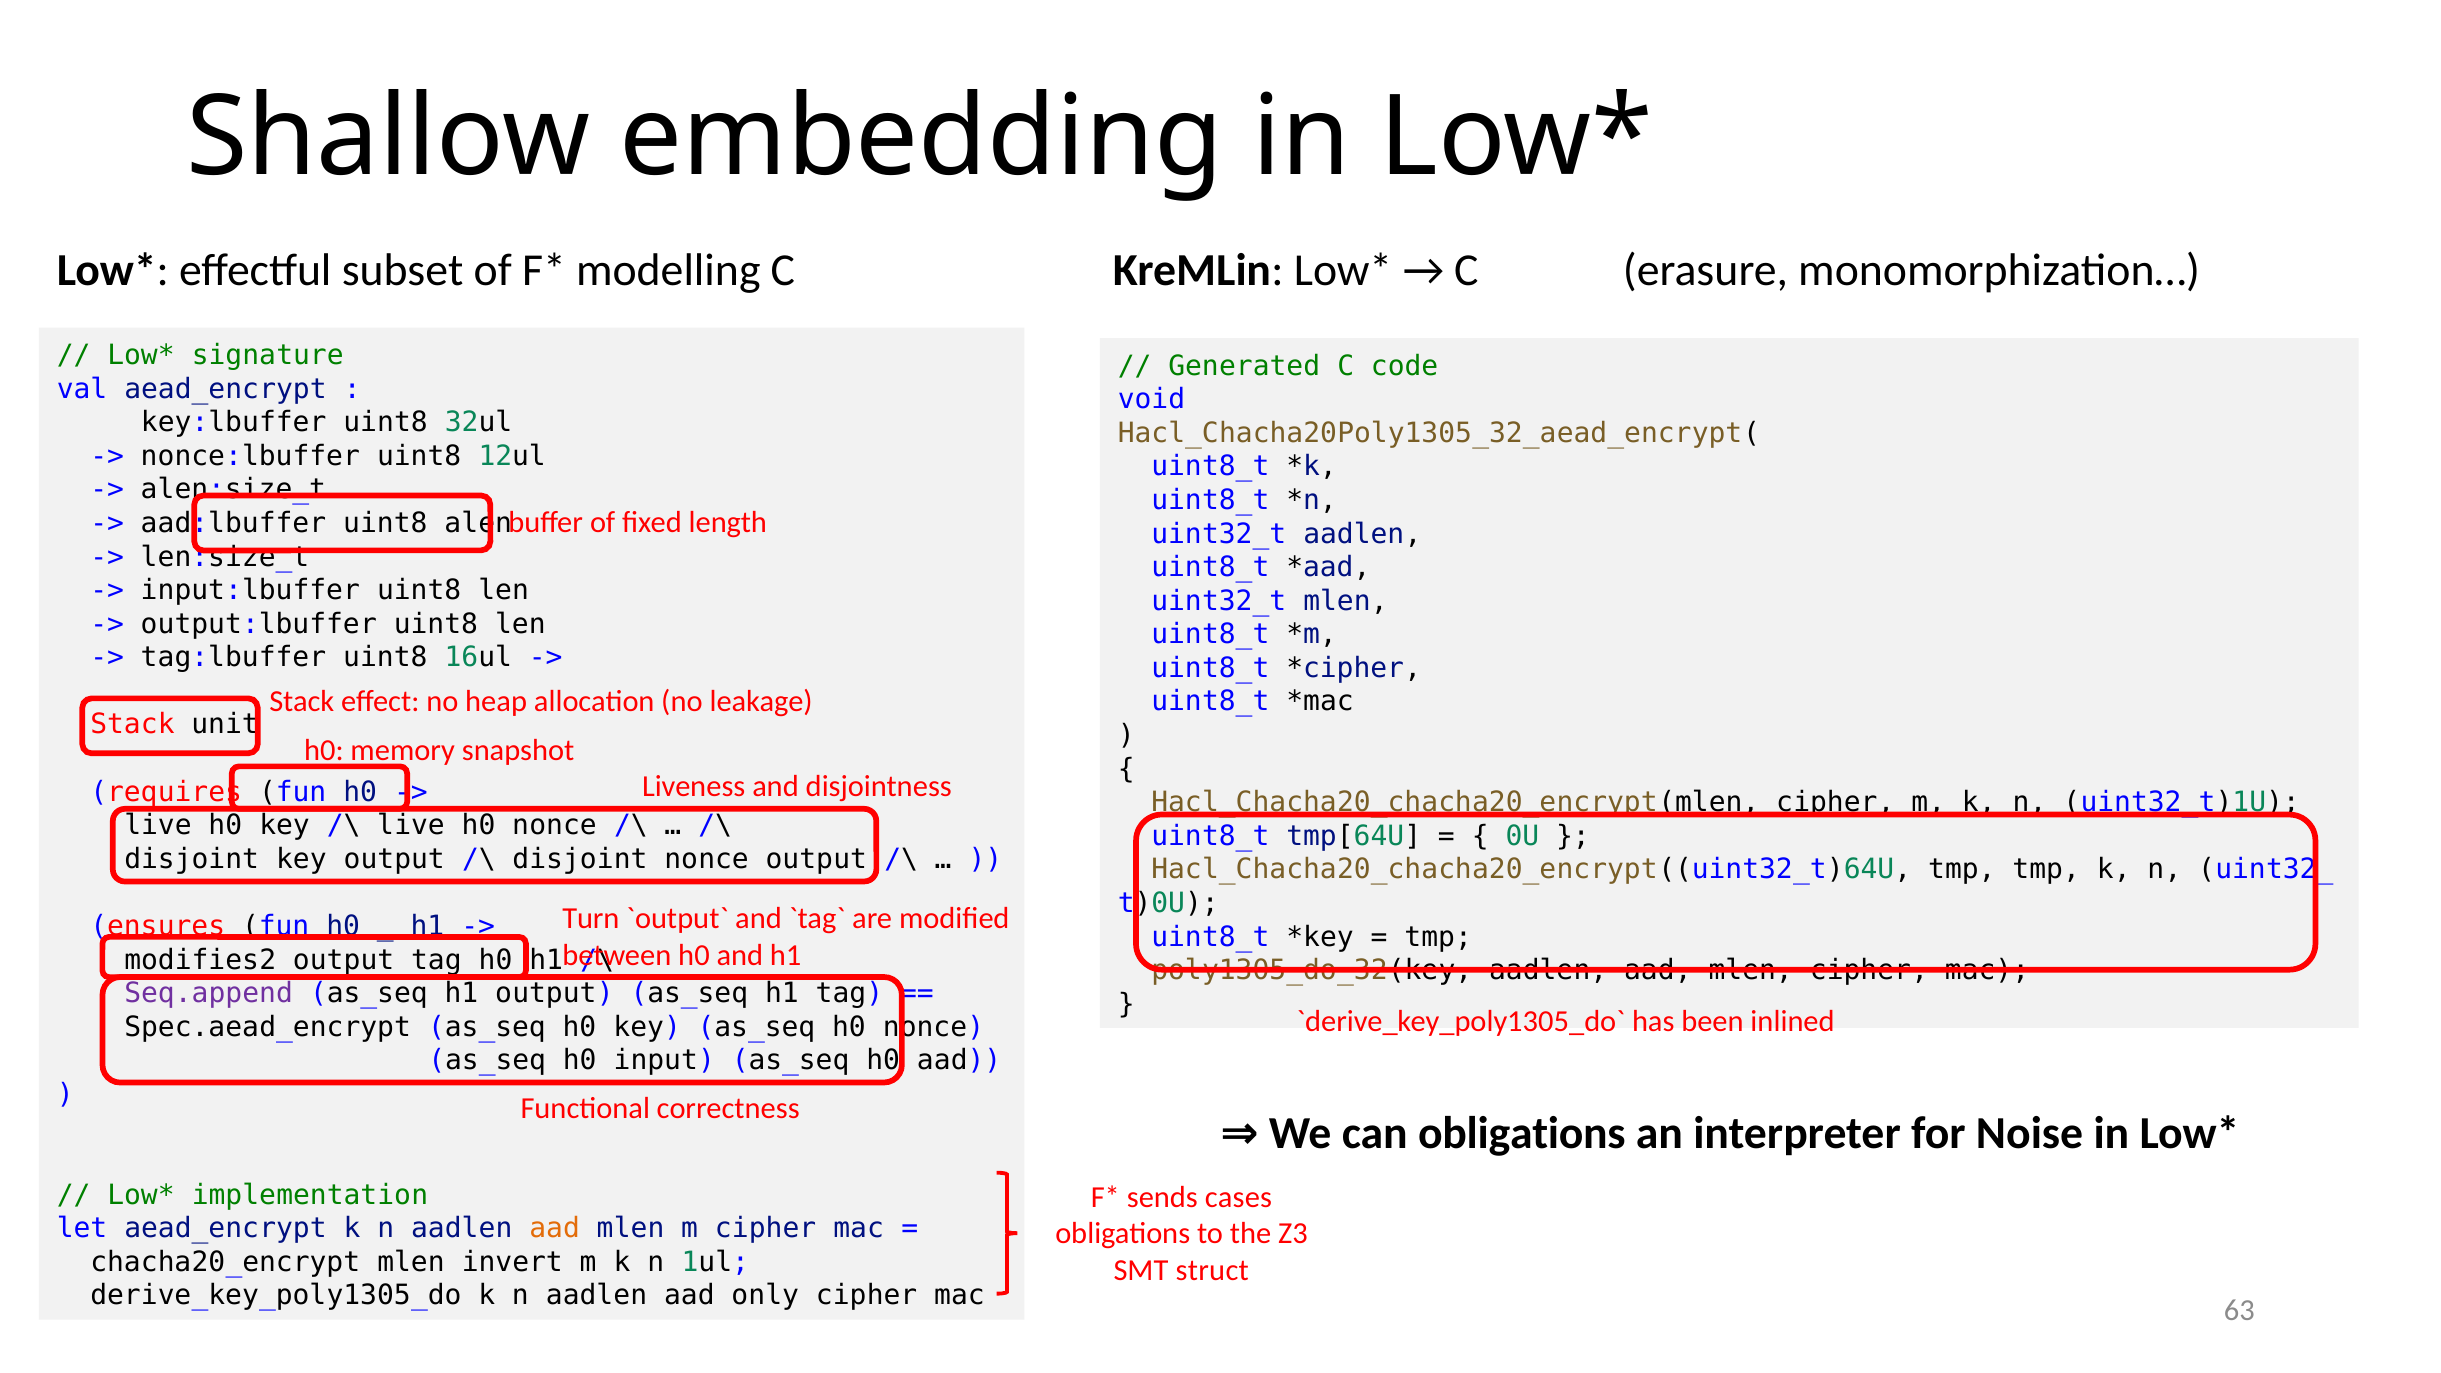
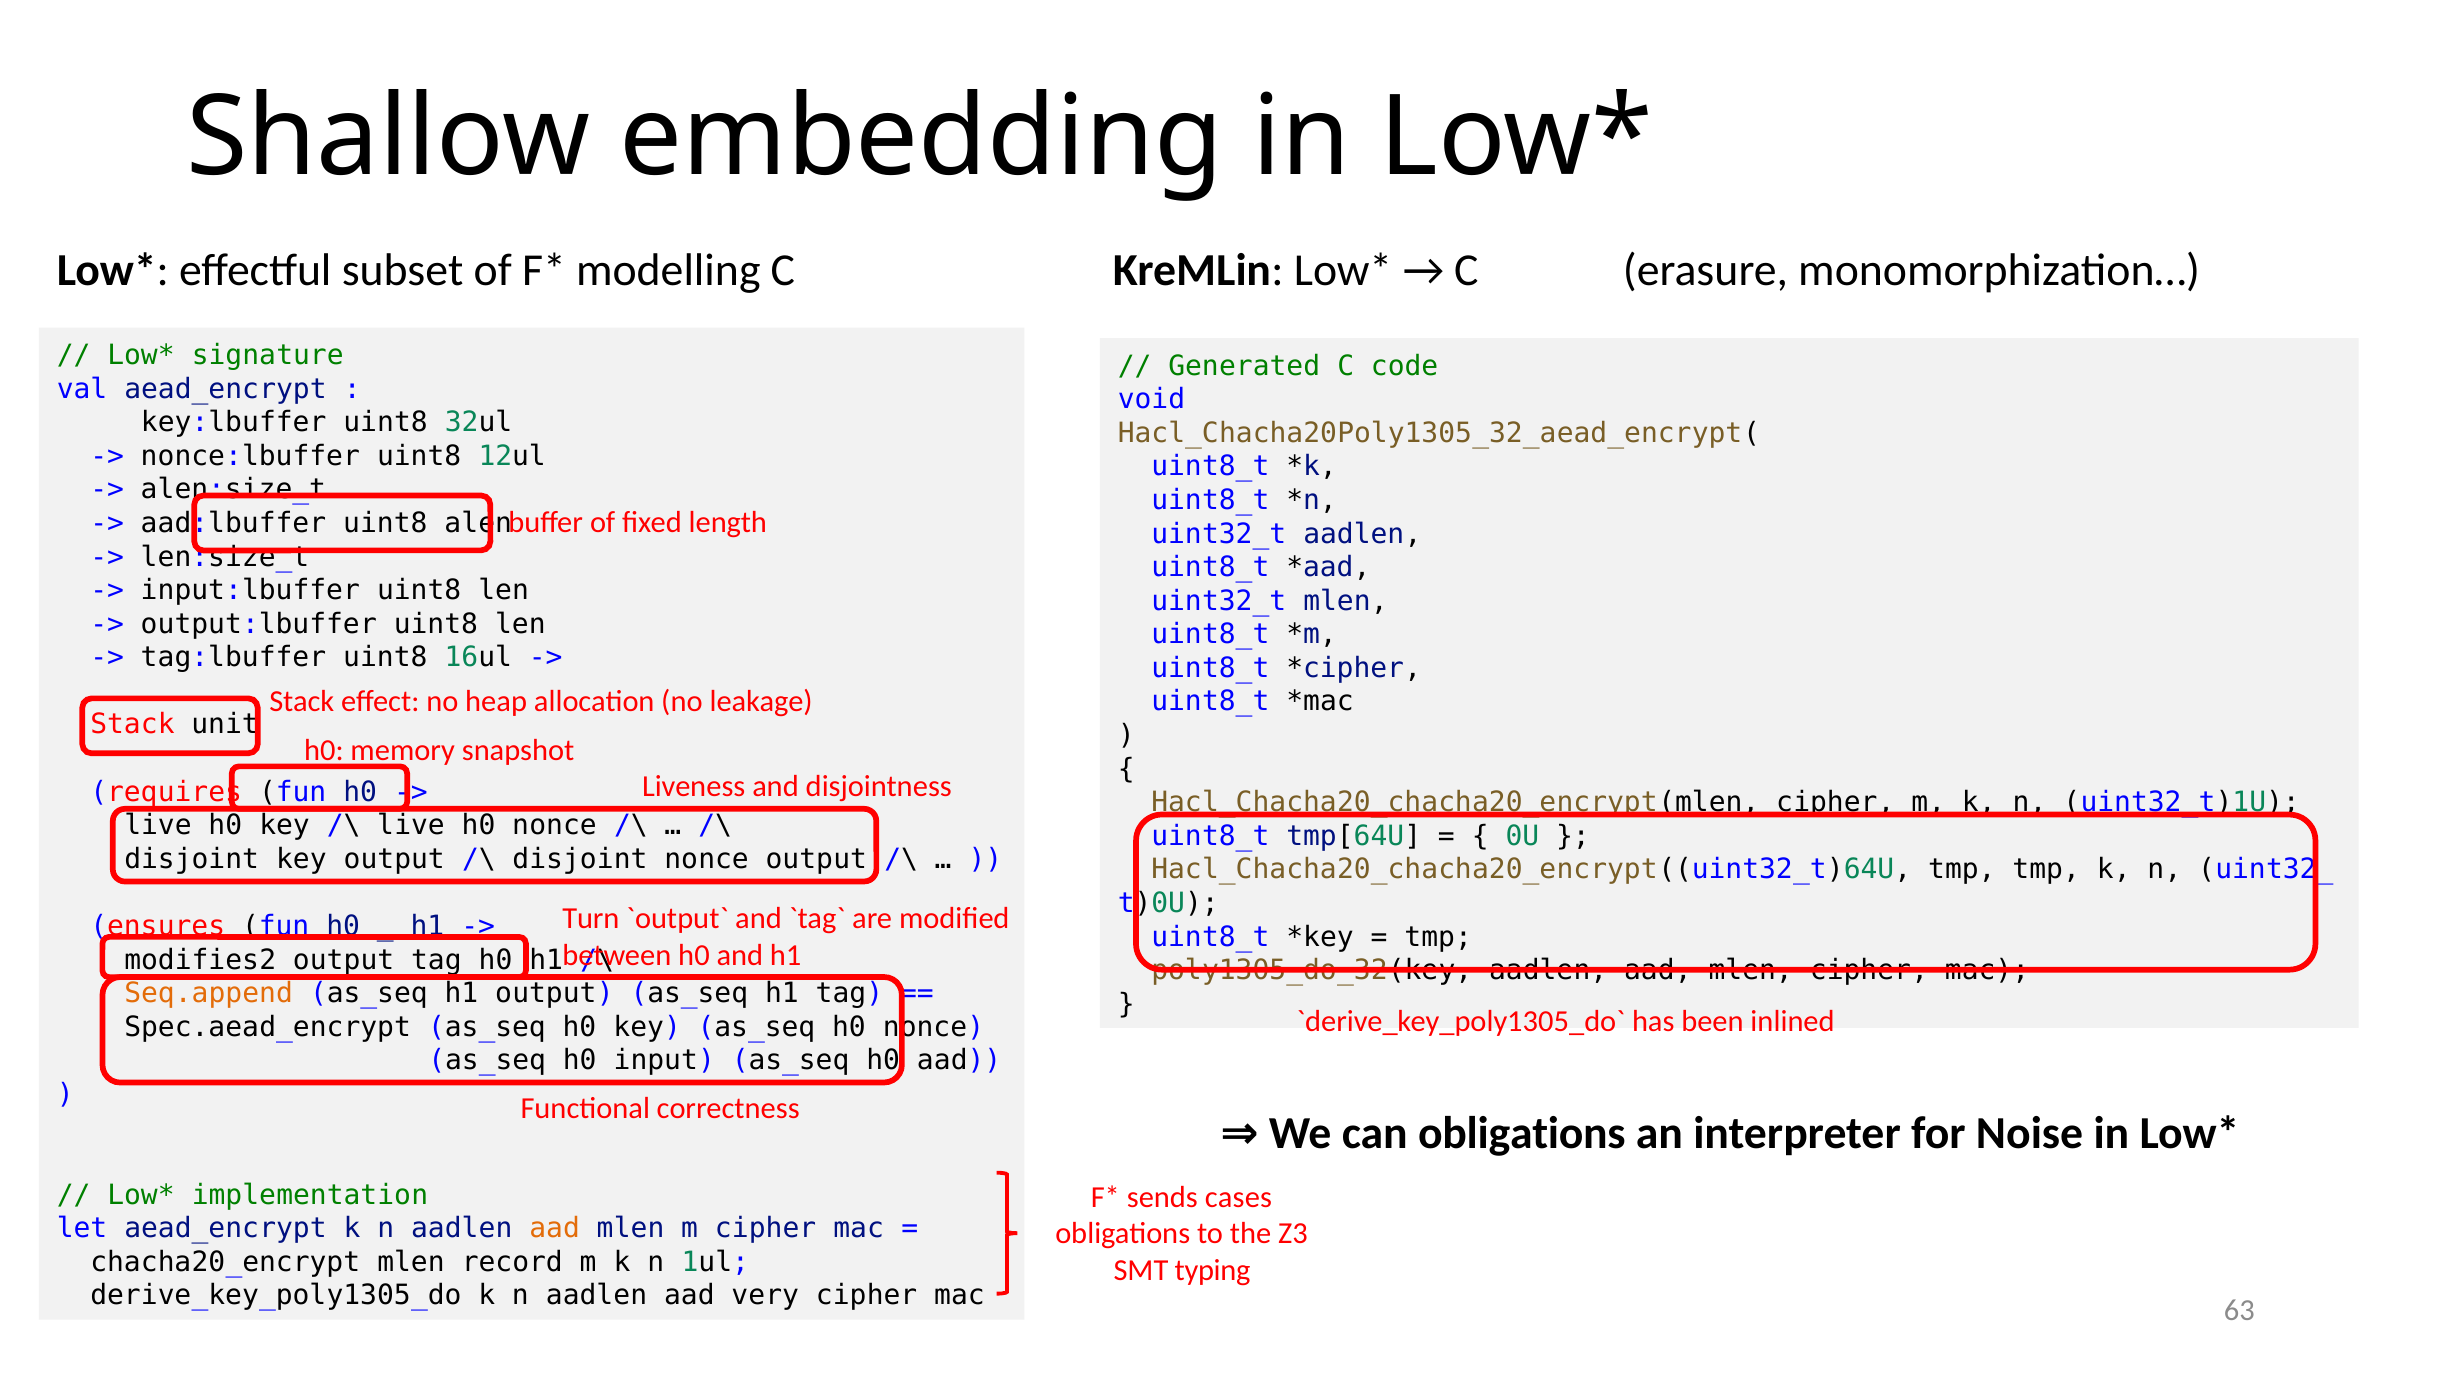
Seq.append colour: purple -> orange (209, 993)
invert: invert -> record (512, 1262)
struct: struct -> typing (1213, 1270)
only: only -> very (765, 1296)
